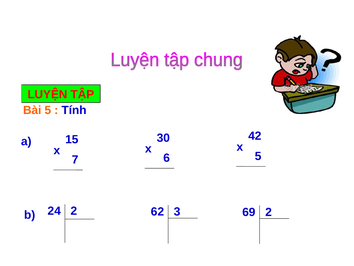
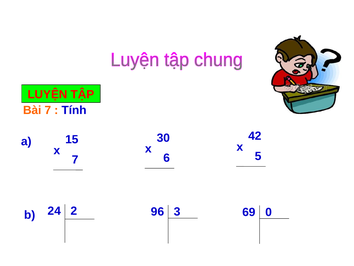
Bài 5: 5 -> 7 (48, 110)
62: 62 -> 96 (158, 211)
69 2: 2 -> 0 (269, 212)
